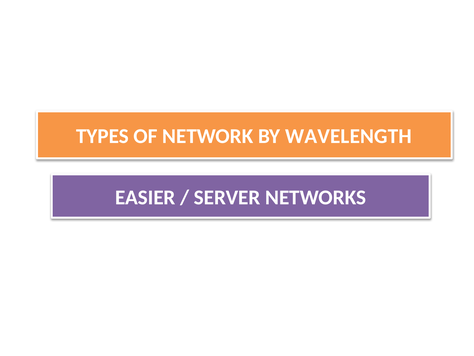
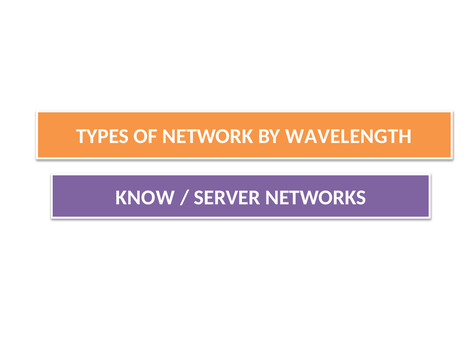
EASIER: EASIER -> KNOW (145, 197)
